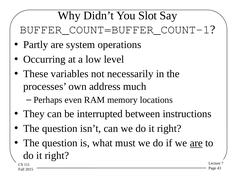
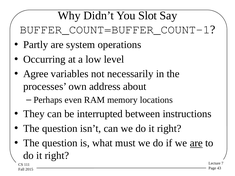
These: These -> Agree (36, 74)
much: much -> about (135, 87)
